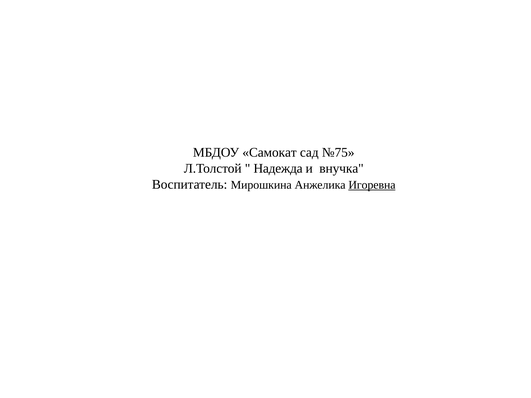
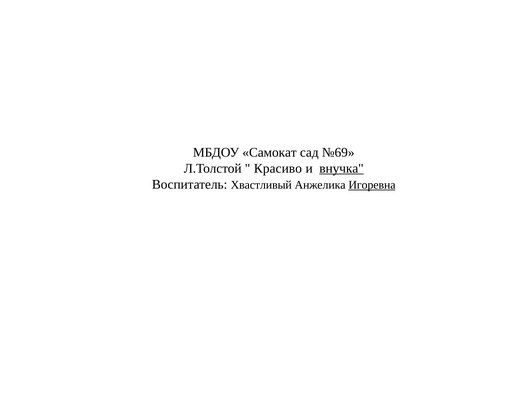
№75: №75 -> №69 (338, 153)
Надежда: Надежда -> Красиво (278, 168)
внучка underline: none -> present (341, 168)
Мирошкина: Мирошкина -> Хвастливый (261, 185)
